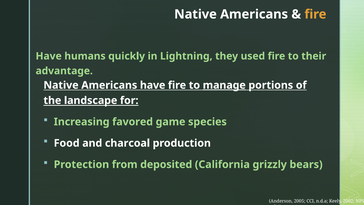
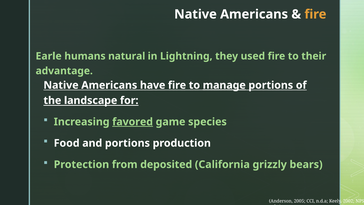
Have: Have -> Earle (49, 56)
quickly: quickly -> natural (127, 56)
favored underline: none -> present (133, 122)
and charcoal: charcoal -> portions (127, 143)
